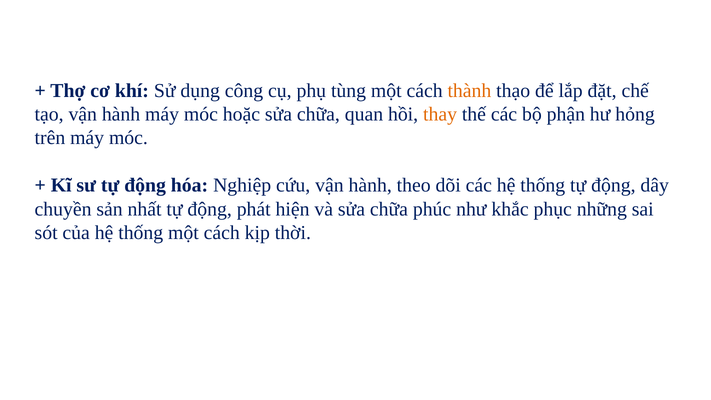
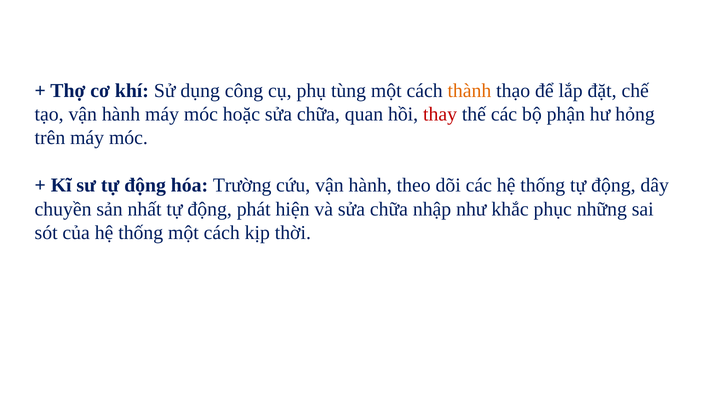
thay colour: orange -> red (440, 114)
Nghiệp: Nghiệp -> Trường (242, 185)
phúc: phúc -> nhập (432, 209)
